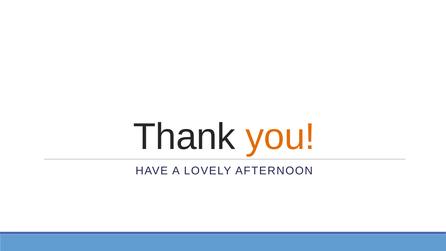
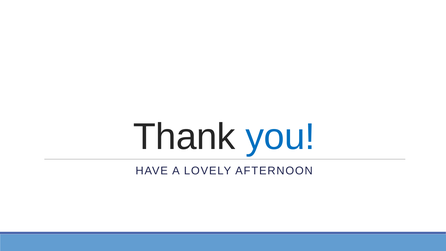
you colour: orange -> blue (280, 137)
